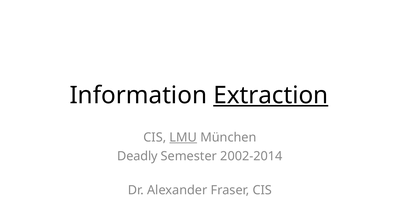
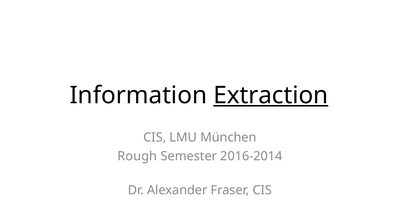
LMU underline: present -> none (183, 137)
Deadly: Deadly -> Rough (137, 156)
2002-2014: 2002-2014 -> 2016-2014 (251, 156)
